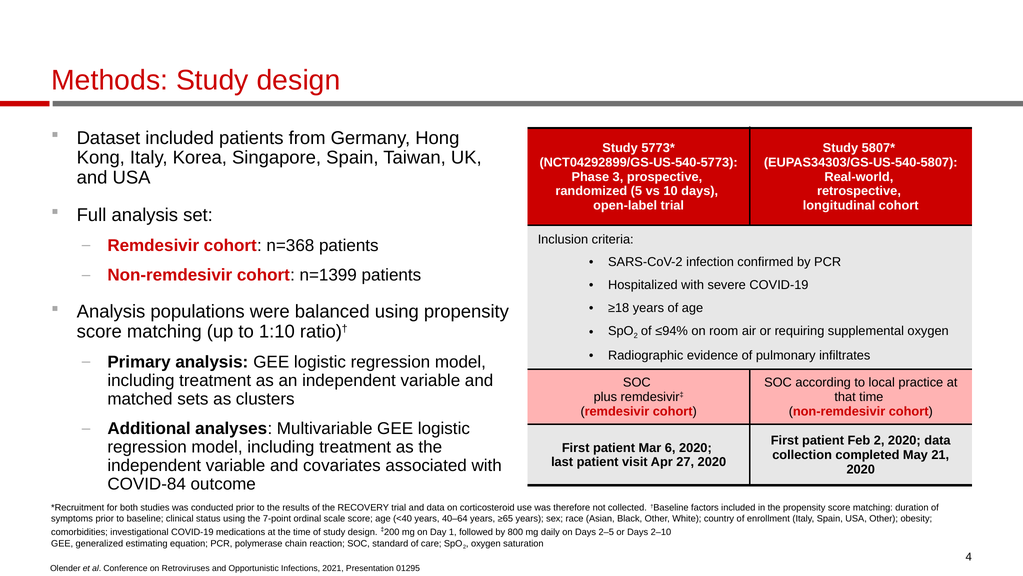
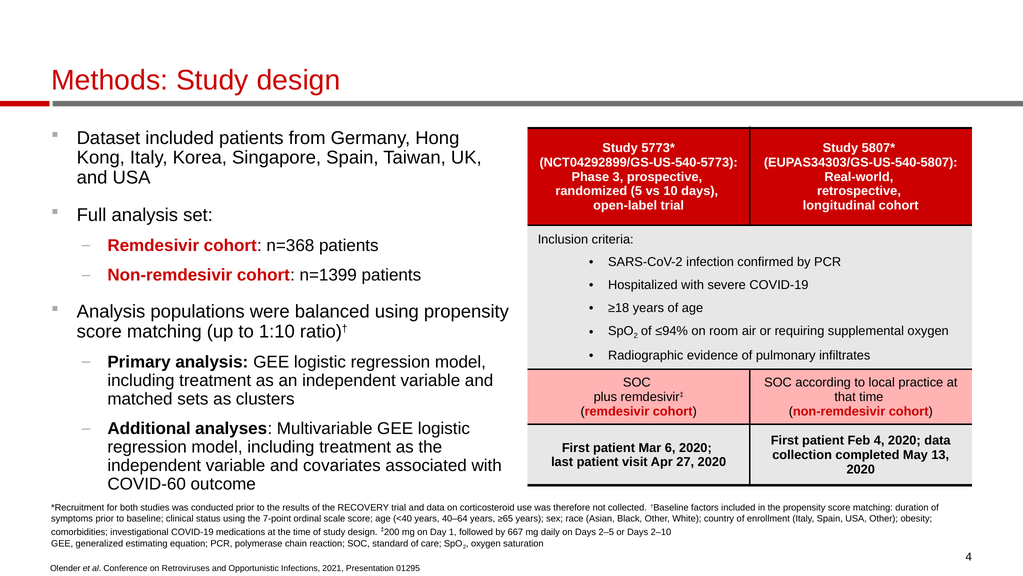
Feb 2: 2 -> 4 (879, 440)
21: 21 -> 13 (940, 455)
COVID-84: COVID-84 -> COVID-60 (147, 484)
800: 800 -> 667 (515, 532)
